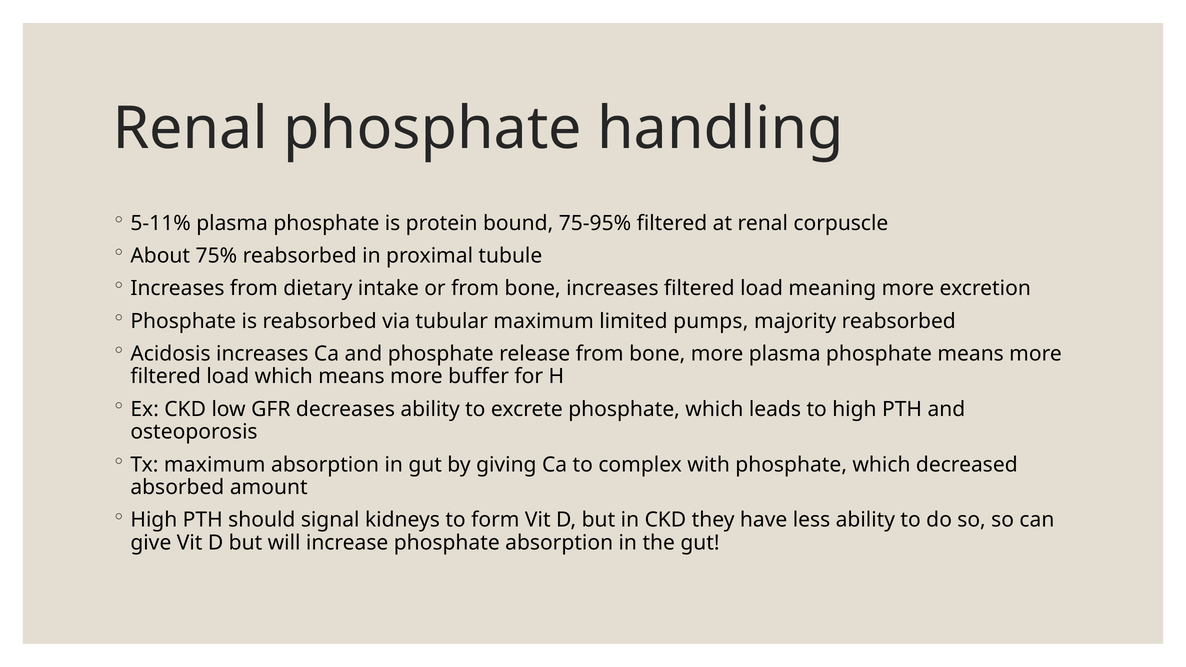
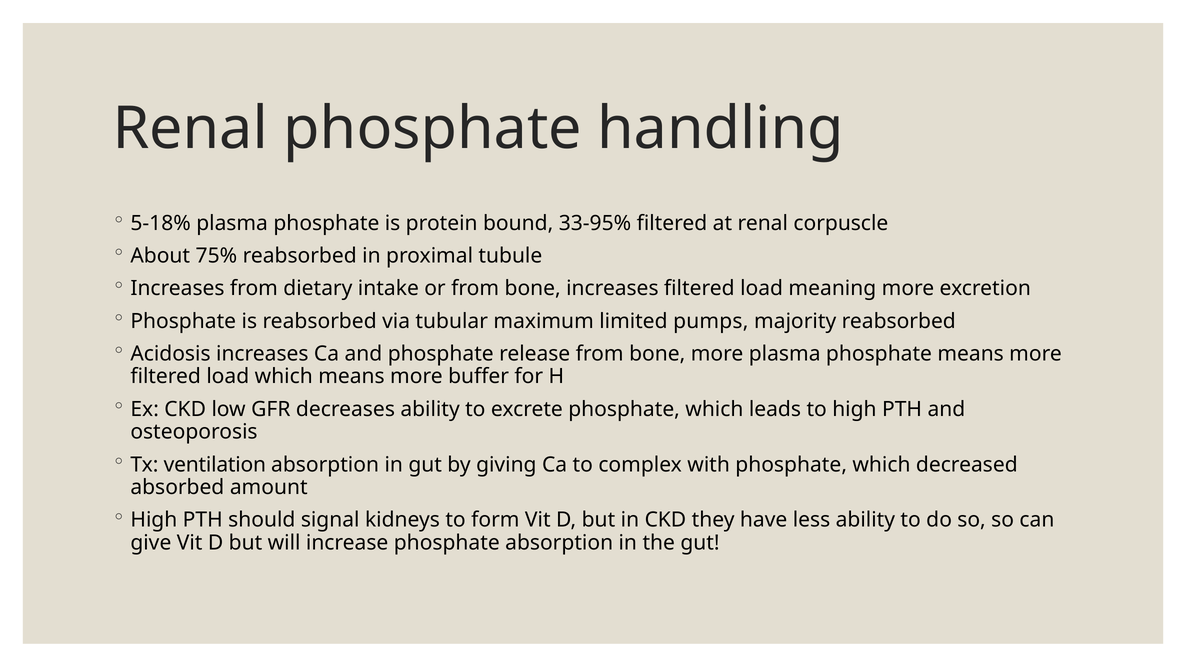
5-11%: 5-11% -> 5-18% (161, 223)
75-95%: 75-95% -> 33-95% (595, 223)
Tx maximum: maximum -> ventilation (215, 465)
